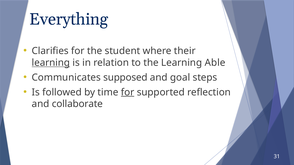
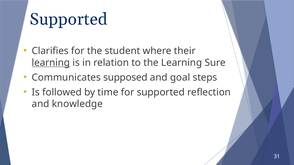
Everything: Everything -> Supported (69, 19)
Able: Able -> Sure (215, 63)
for underline: present -> none (128, 92)
collaborate: collaborate -> knowledge (77, 104)
